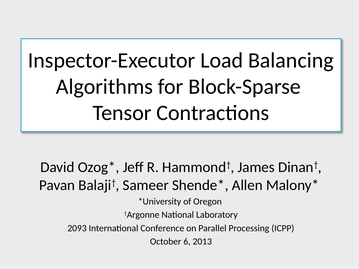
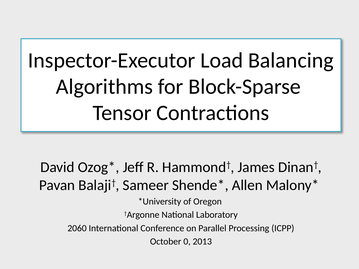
2093: 2093 -> 2060 (77, 228)
6: 6 -> 0 (187, 242)
